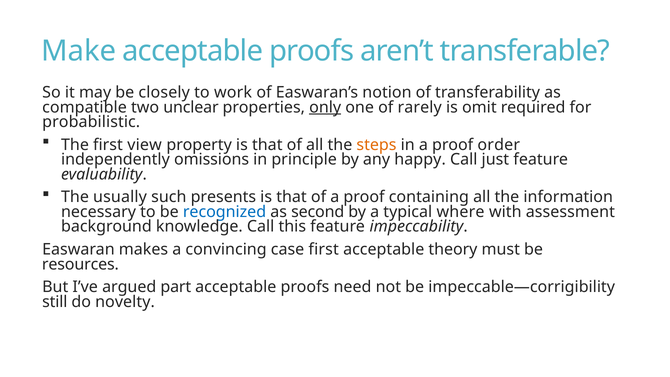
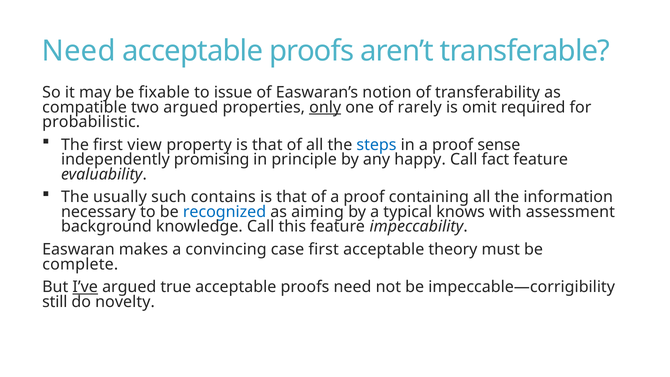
Make: Make -> Need (79, 51)
closely: closely -> fixable (164, 92)
work: work -> issue (233, 92)
two unclear: unclear -> argued (191, 107)
steps colour: orange -> blue (377, 145)
order: order -> sense (499, 145)
omissions: omissions -> promising (212, 160)
just: just -> fact (495, 160)
presents: presents -> contains (223, 197)
second: second -> aiming (318, 212)
where: where -> knows (461, 212)
resources: resources -> complete (80, 264)
I’ve underline: none -> present (85, 287)
part: part -> true (176, 287)
